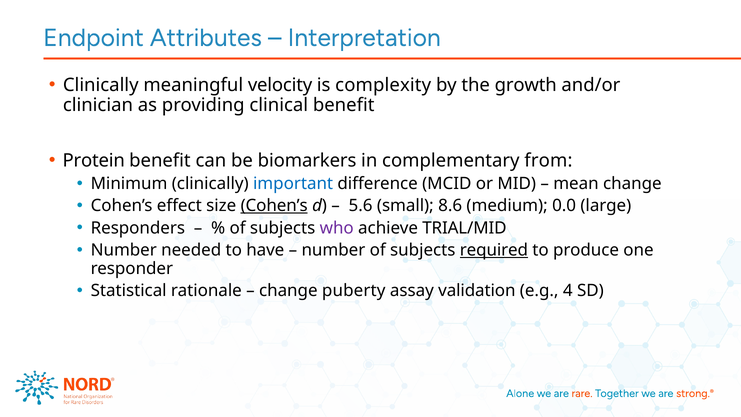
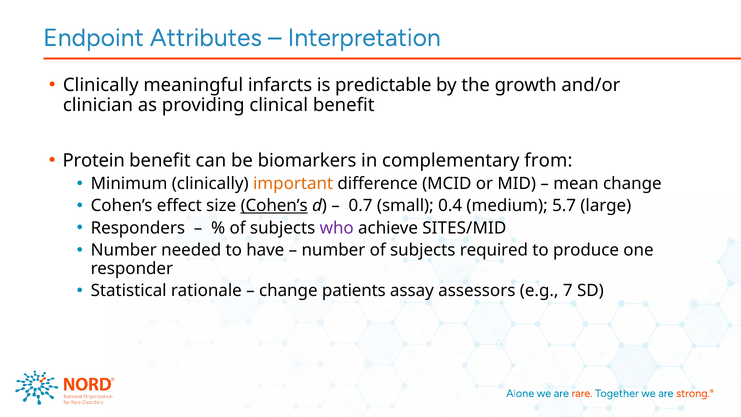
velocity: velocity -> infarcts (280, 85)
complexity: complexity -> predictable (383, 85)
important colour: blue -> orange (293, 184)
5.6: 5.6 -> 0.7 (361, 206)
8.6: 8.6 -> 0.4 (450, 206)
0.0: 0.0 -> 5.7 (564, 206)
TRIAL/MID: TRIAL/MID -> SITES/MID (464, 228)
required underline: present -> none (494, 250)
puberty: puberty -> patients (354, 291)
validation: validation -> assessors (477, 291)
4: 4 -> 7 (568, 291)
